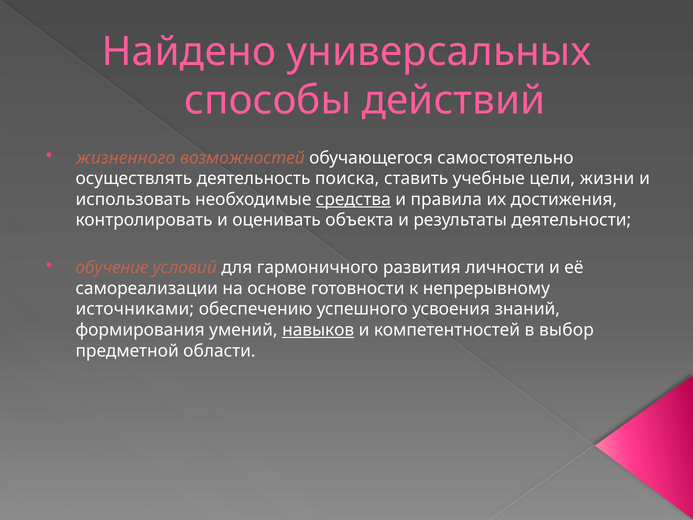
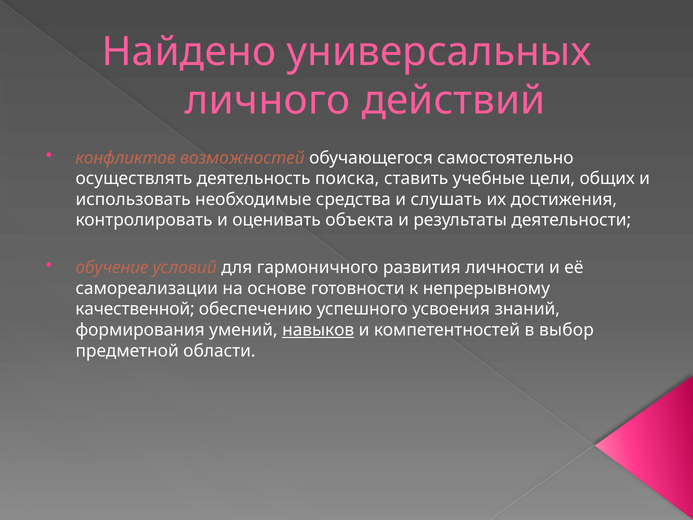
способы: способы -> личного (268, 100)
жизненного: жизненного -> конфликтов (126, 158)
жизни: жизни -> общих (607, 179)
средства underline: present -> none (353, 199)
правила: правила -> слушать (446, 199)
источниками: источниками -> качественной (135, 309)
